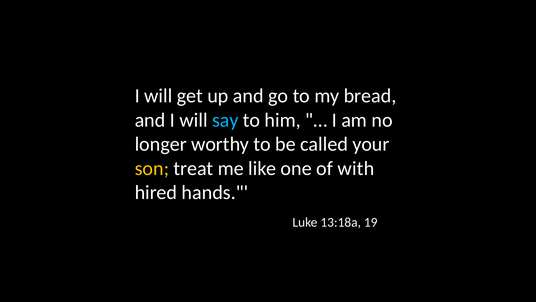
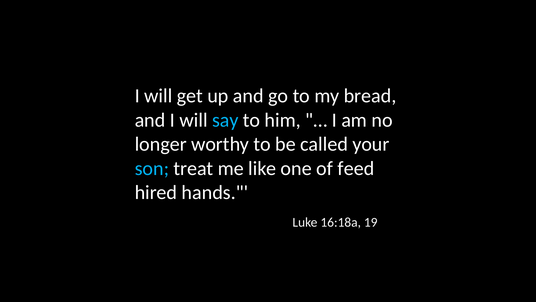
son colour: yellow -> light blue (152, 168)
with: with -> feed (356, 168)
13:18a: 13:18a -> 16:18a (341, 222)
